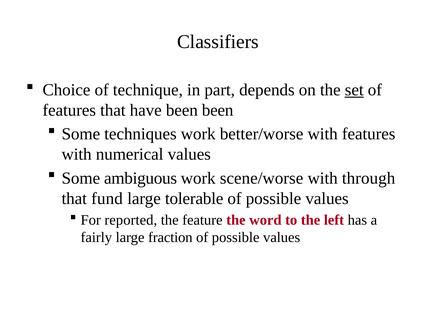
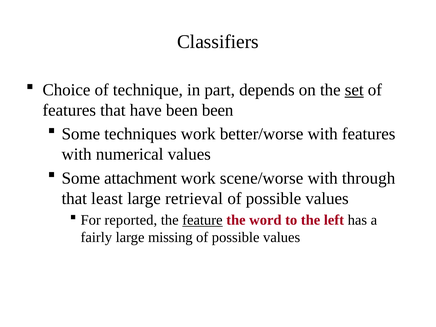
ambiguous: ambiguous -> attachment (141, 178)
fund: fund -> least (107, 198)
tolerable: tolerable -> retrieval (194, 198)
feature underline: none -> present (202, 220)
fraction: fraction -> missing (170, 238)
